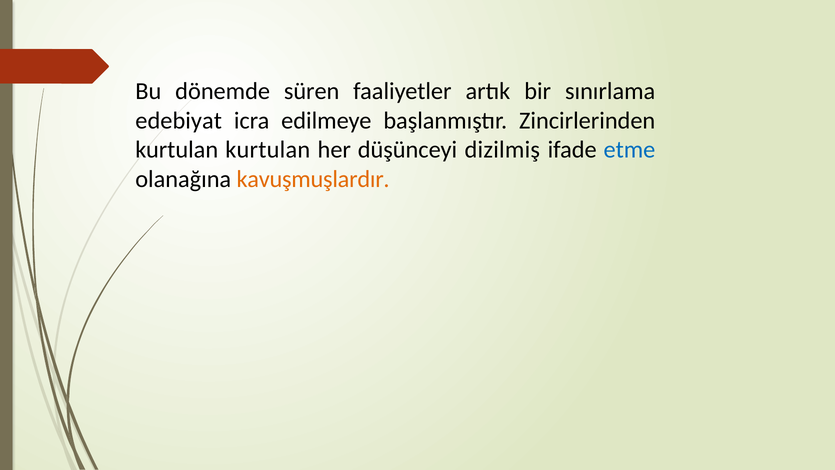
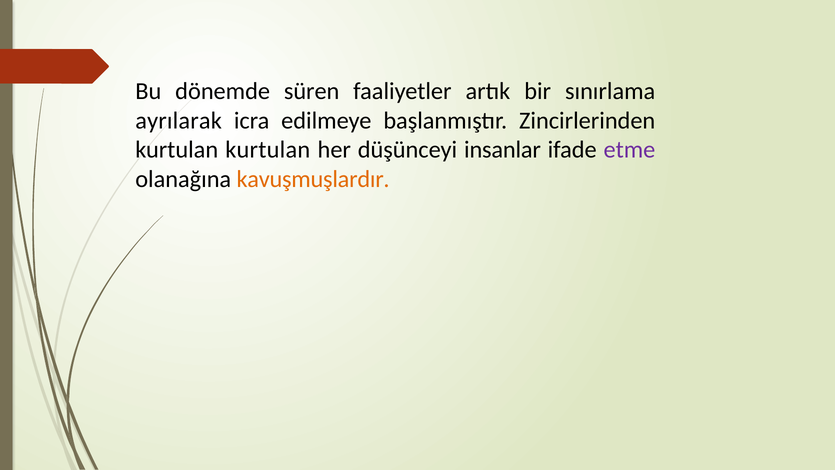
edebiyat: edebiyat -> ayrılarak (179, 121)
dizilmiş: dizilmiş -> insanlar (502, 150)
etme colour: blue -> purple (629, 150)
